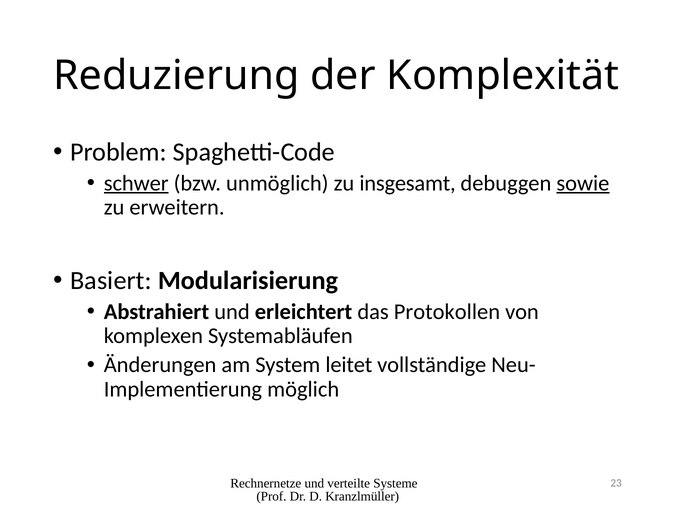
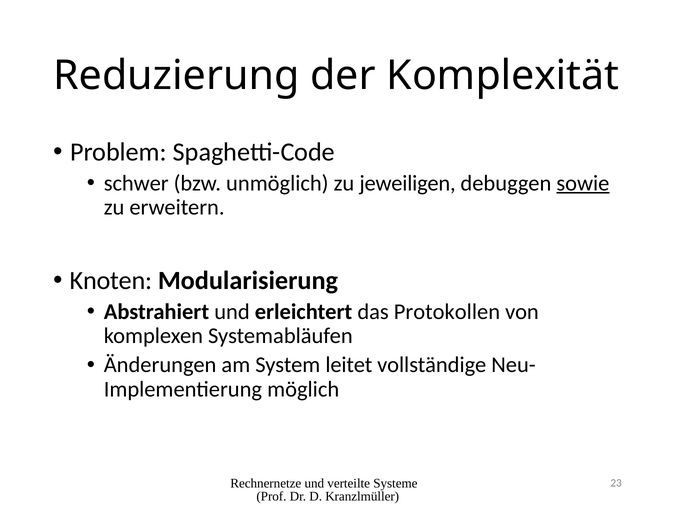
schwer underline: present -> none (136, 183)
insgesamt: insgesamt -> jeweiligen (408, 183)
Basiert: Basiert -> Knoten (111, 281)
